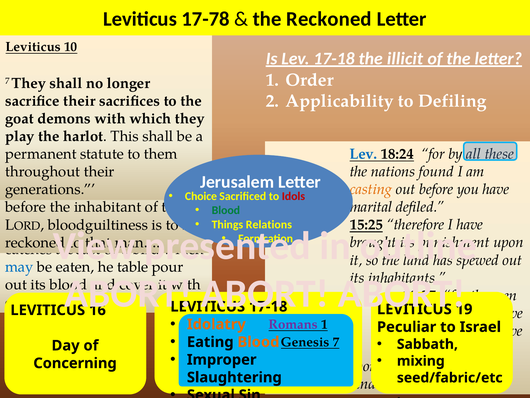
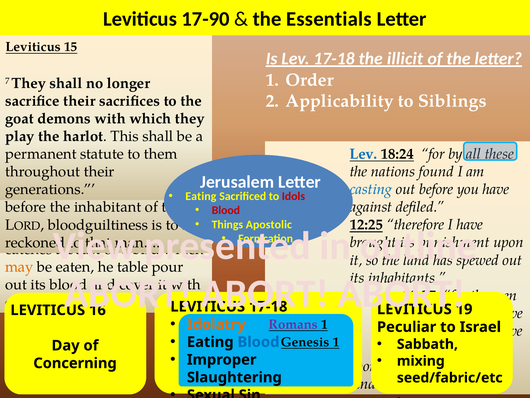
17-78: 17-78 -> 17-90 (206, 19)
the Reckoned: Reckoned -> Essentials (329, 19)
10: 10 -> 15 (71, 47)
Defiling: Defiling -> Siblings (452, 101)
casting colour: orange -> blue (371, 189)
Choice: Choice -> Eating (201, 196)
marital: marital -> against (371, 207)
Blood colour: green -> red (226, 210)
Relations: Relations -> Apostolic (269, 224)
15:25: 15:25 -> 12:25 (366, 224)
may colour: blue -> orange (19, 267)
Blood colour: orange -> blue (258, 342)
Genesis 7: 7 -> 1 (336, 342)
